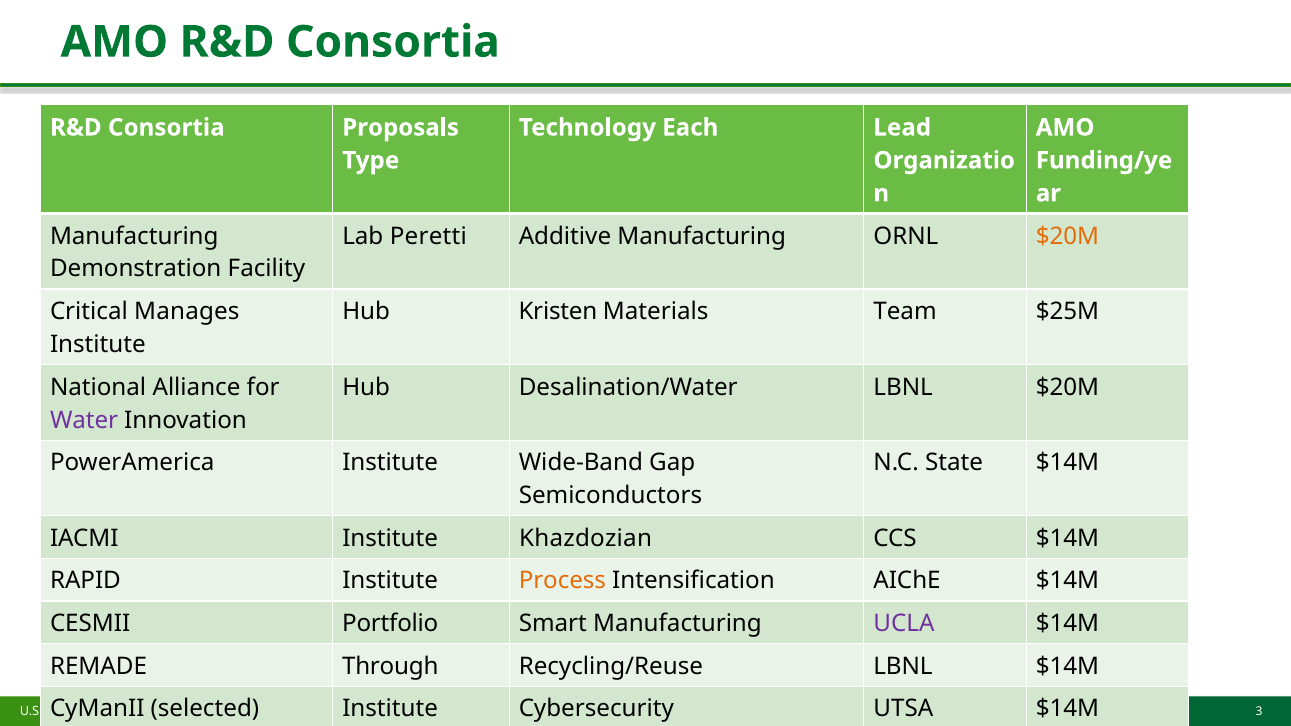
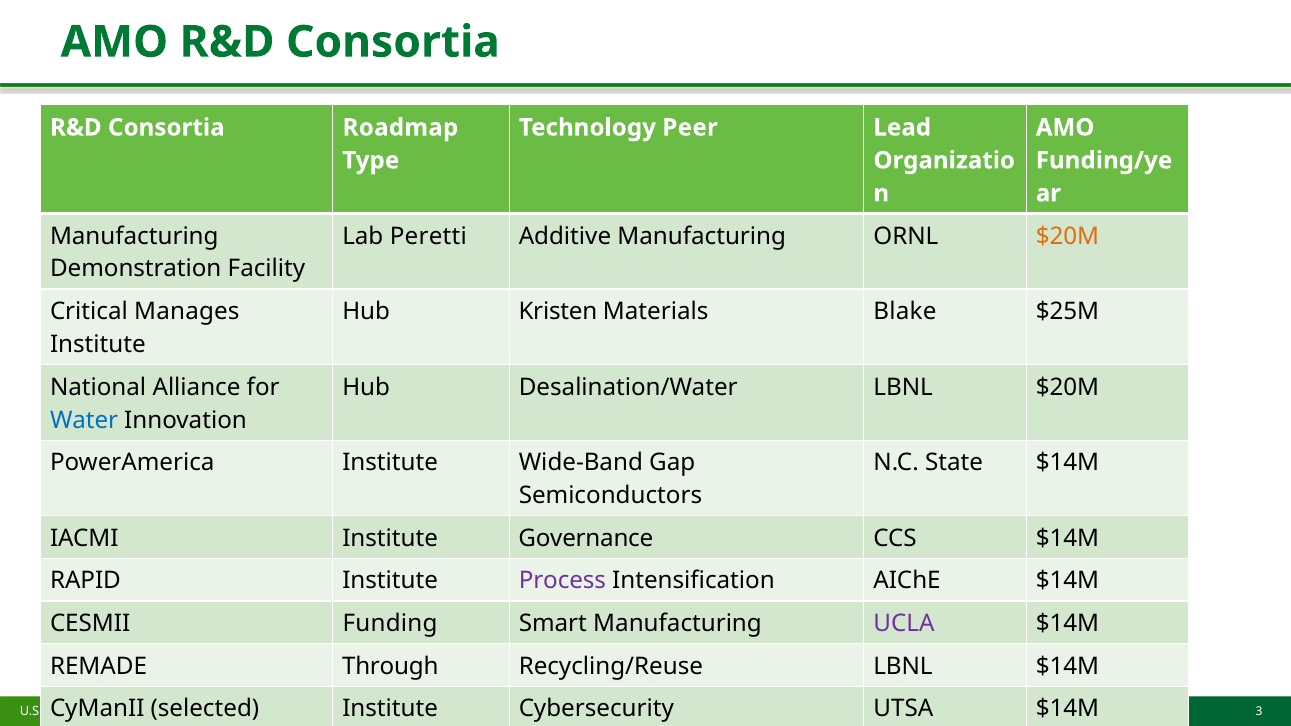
Proposals: Proposals -> Roadmap (400, 128)
Each: Each -> Peer (690, 128)
Team: Team -> Blake (905, 312)
Water colour: purple -> blue (84, 420)
Khazdozian: Khazdozian -> Governance (586, 538)
Process colour: orange -> purple (562, 581)
Portfolio: Portfolio -> Funding (390, 624)
